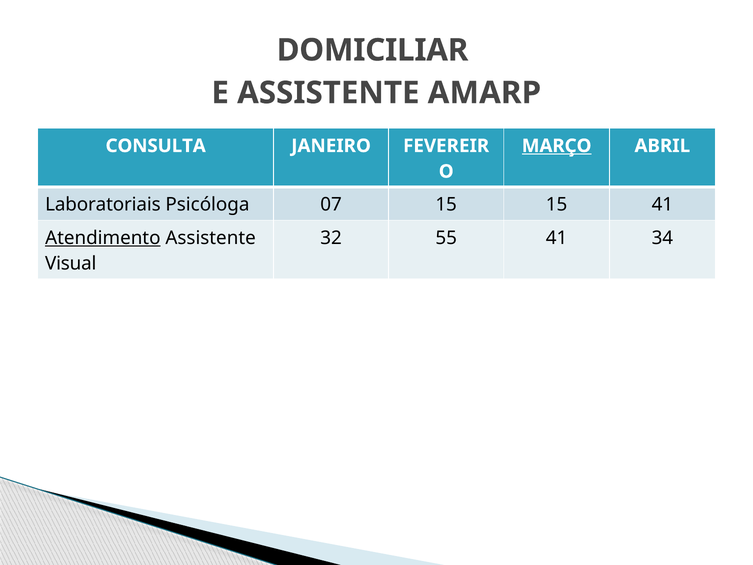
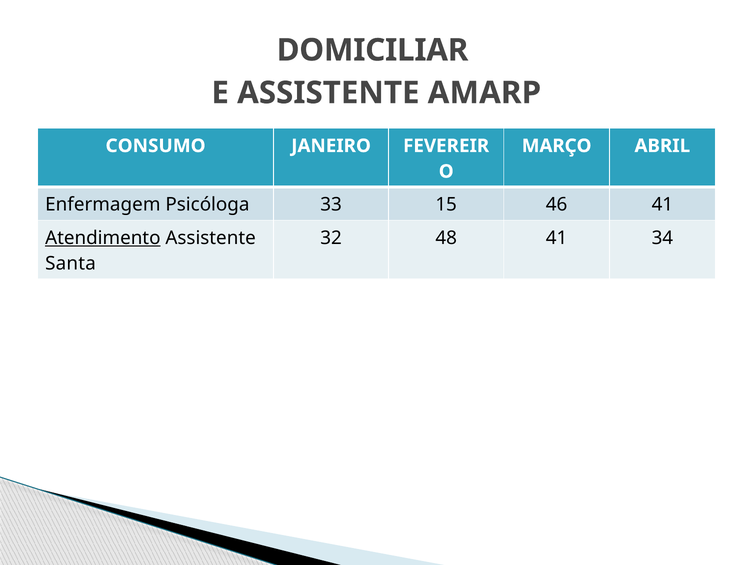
CONSULTA: CONSULTA -> CONSUMO (156, 146)
MARÇO underline: present -> none (557, 146)
Laboratoriais: Laboratoriais -> Enfermagem (103, 205)
07: 07 -> 33 (331, 205)
15 15: 15 -> 46 (557, 205)
55: 55 -> 48 (446, 238)
Visual: Visual -> Santa (71, 263)
